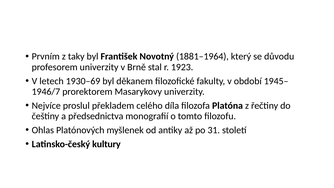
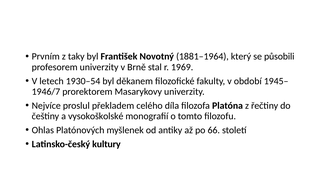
důvodu: důvodu -> působili (279, 56)
1923: 1923 -> 1969 (182, 67)
1930–69: 1930–69 -> 1930–54 (83, 81)
předsednictva: předsednictva -> vysokoškolské (96, 116)
31: 31 -> 66 (214, 130)
